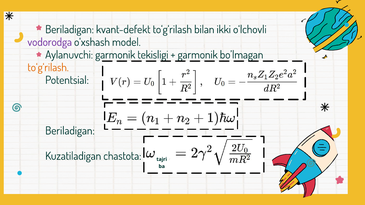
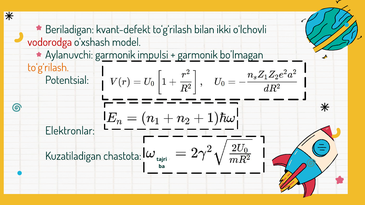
vodorodga colour: purple -> red (50, 42)
tekisligi: tekisligi -> impulsi (153, 55)
Beriladigan: Beriladigan -> Elektronlar (70, 131)
